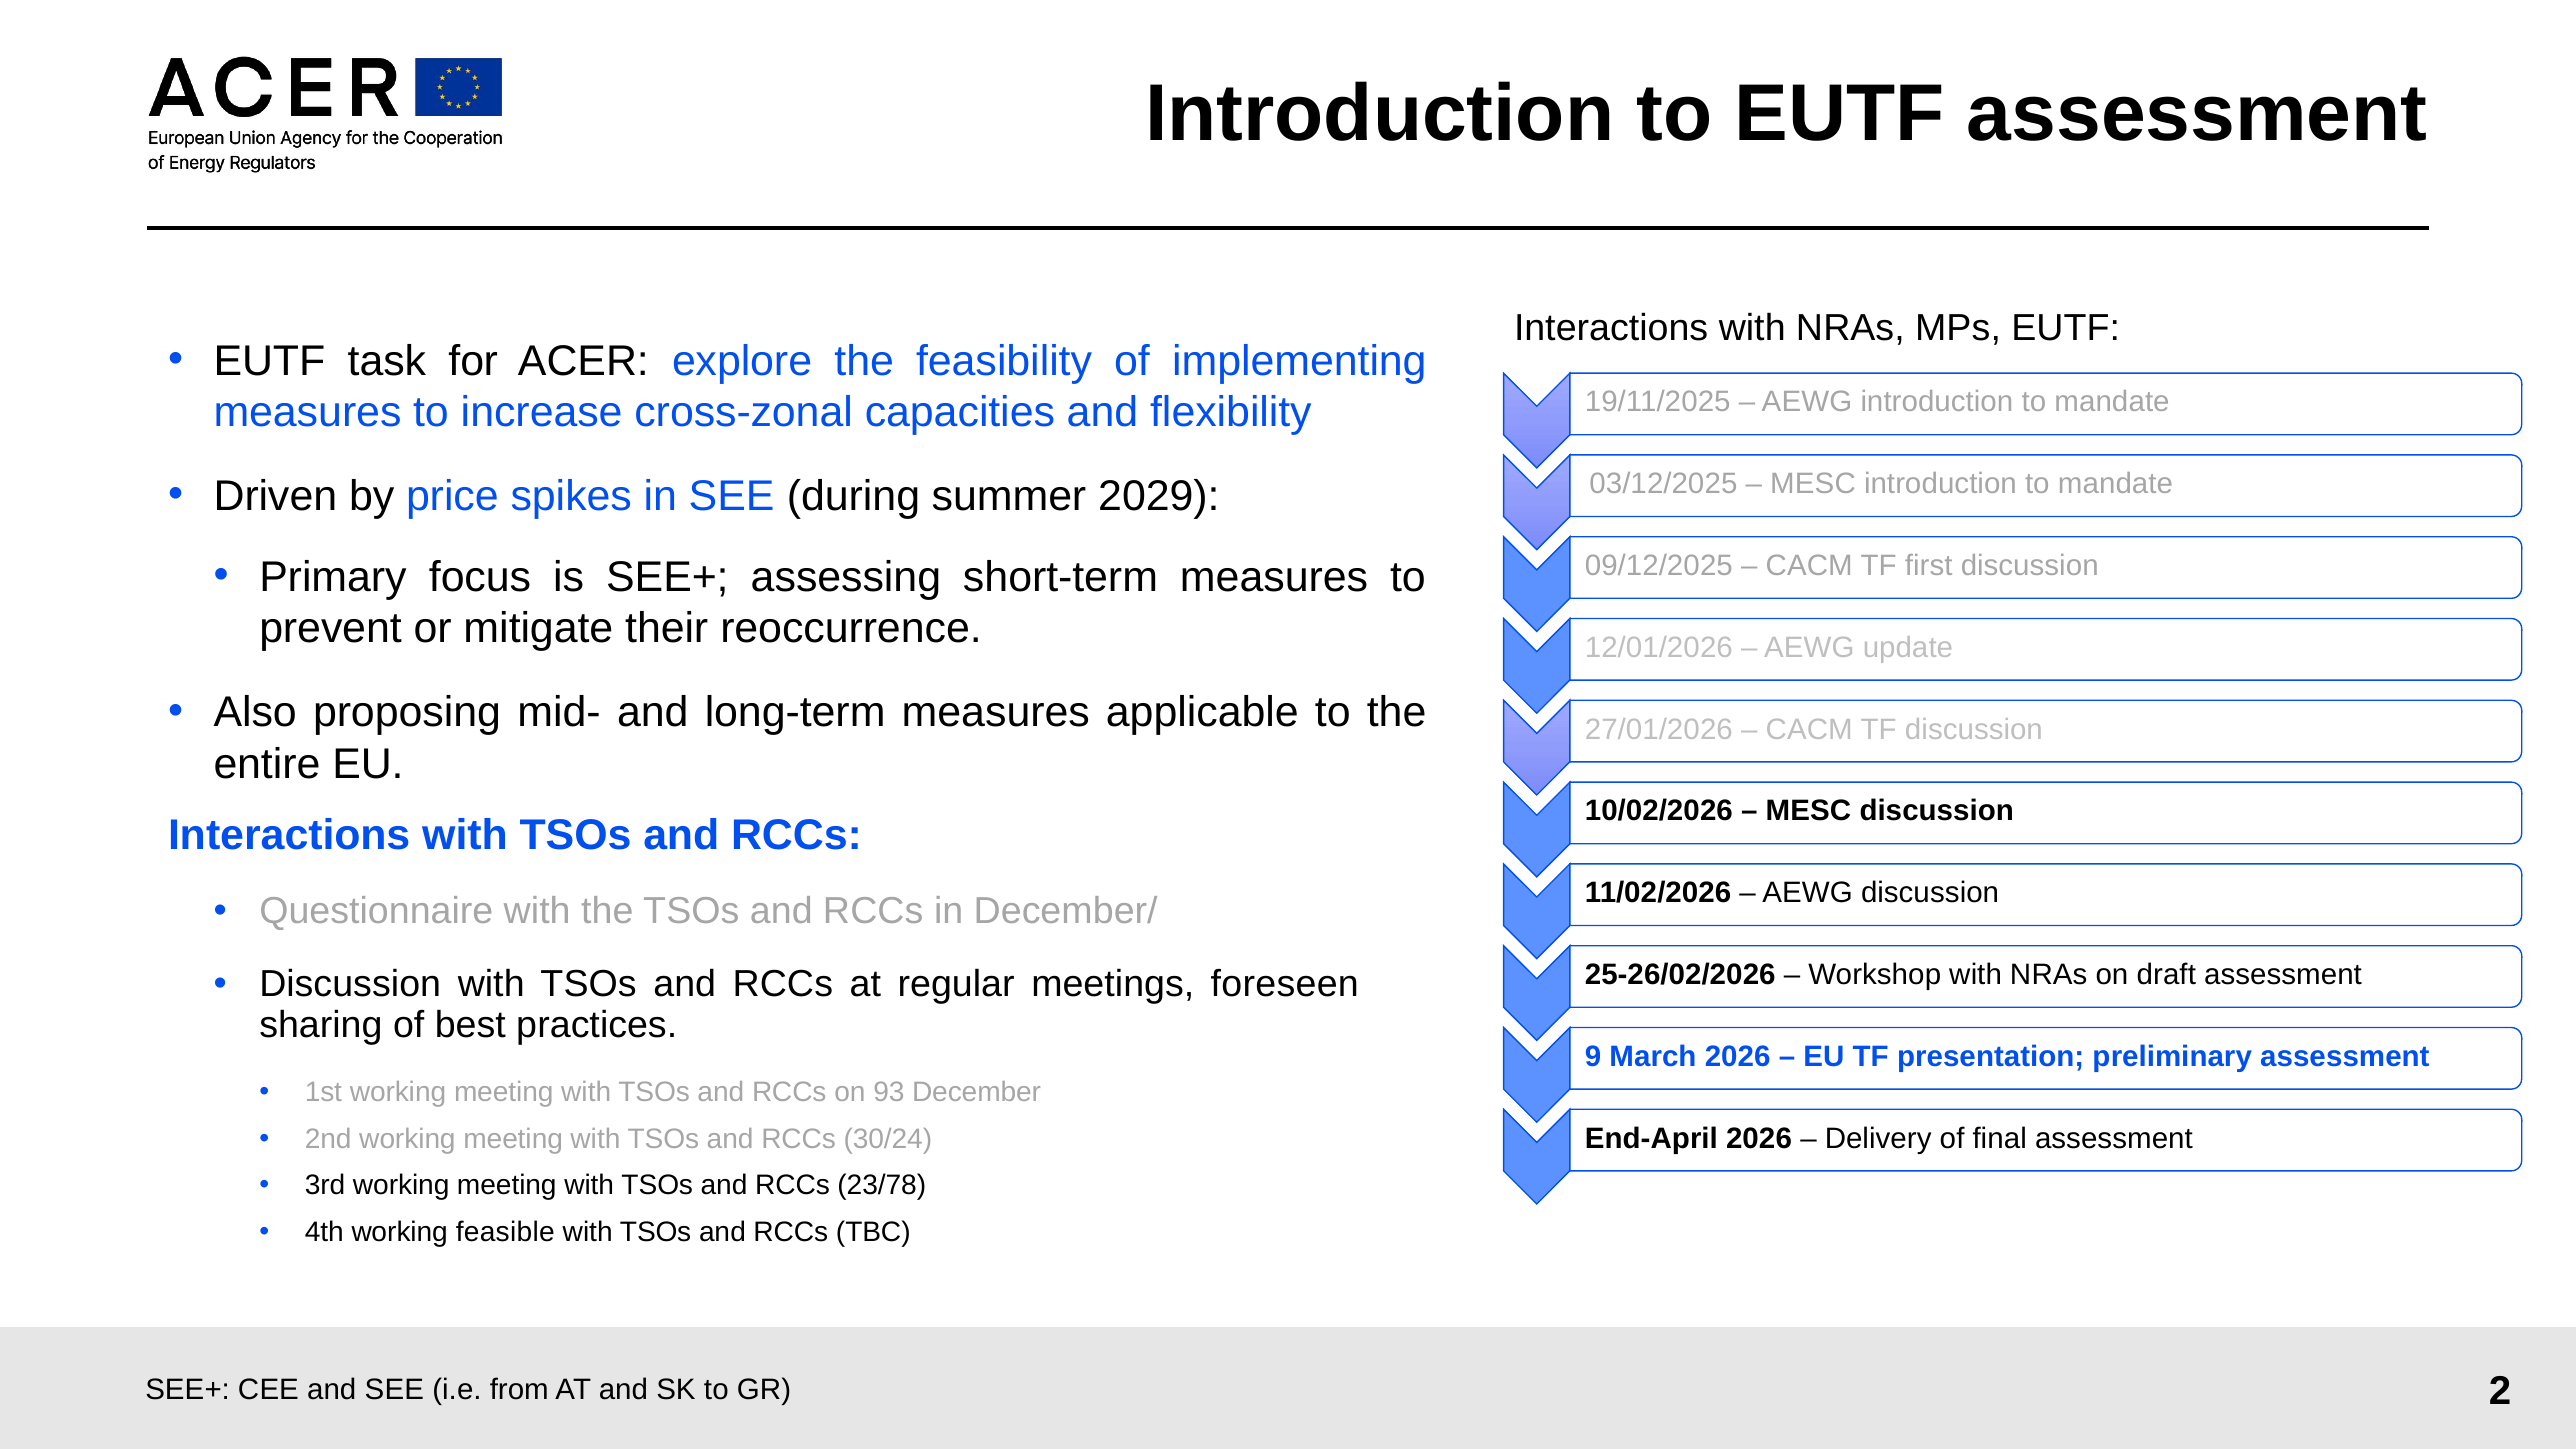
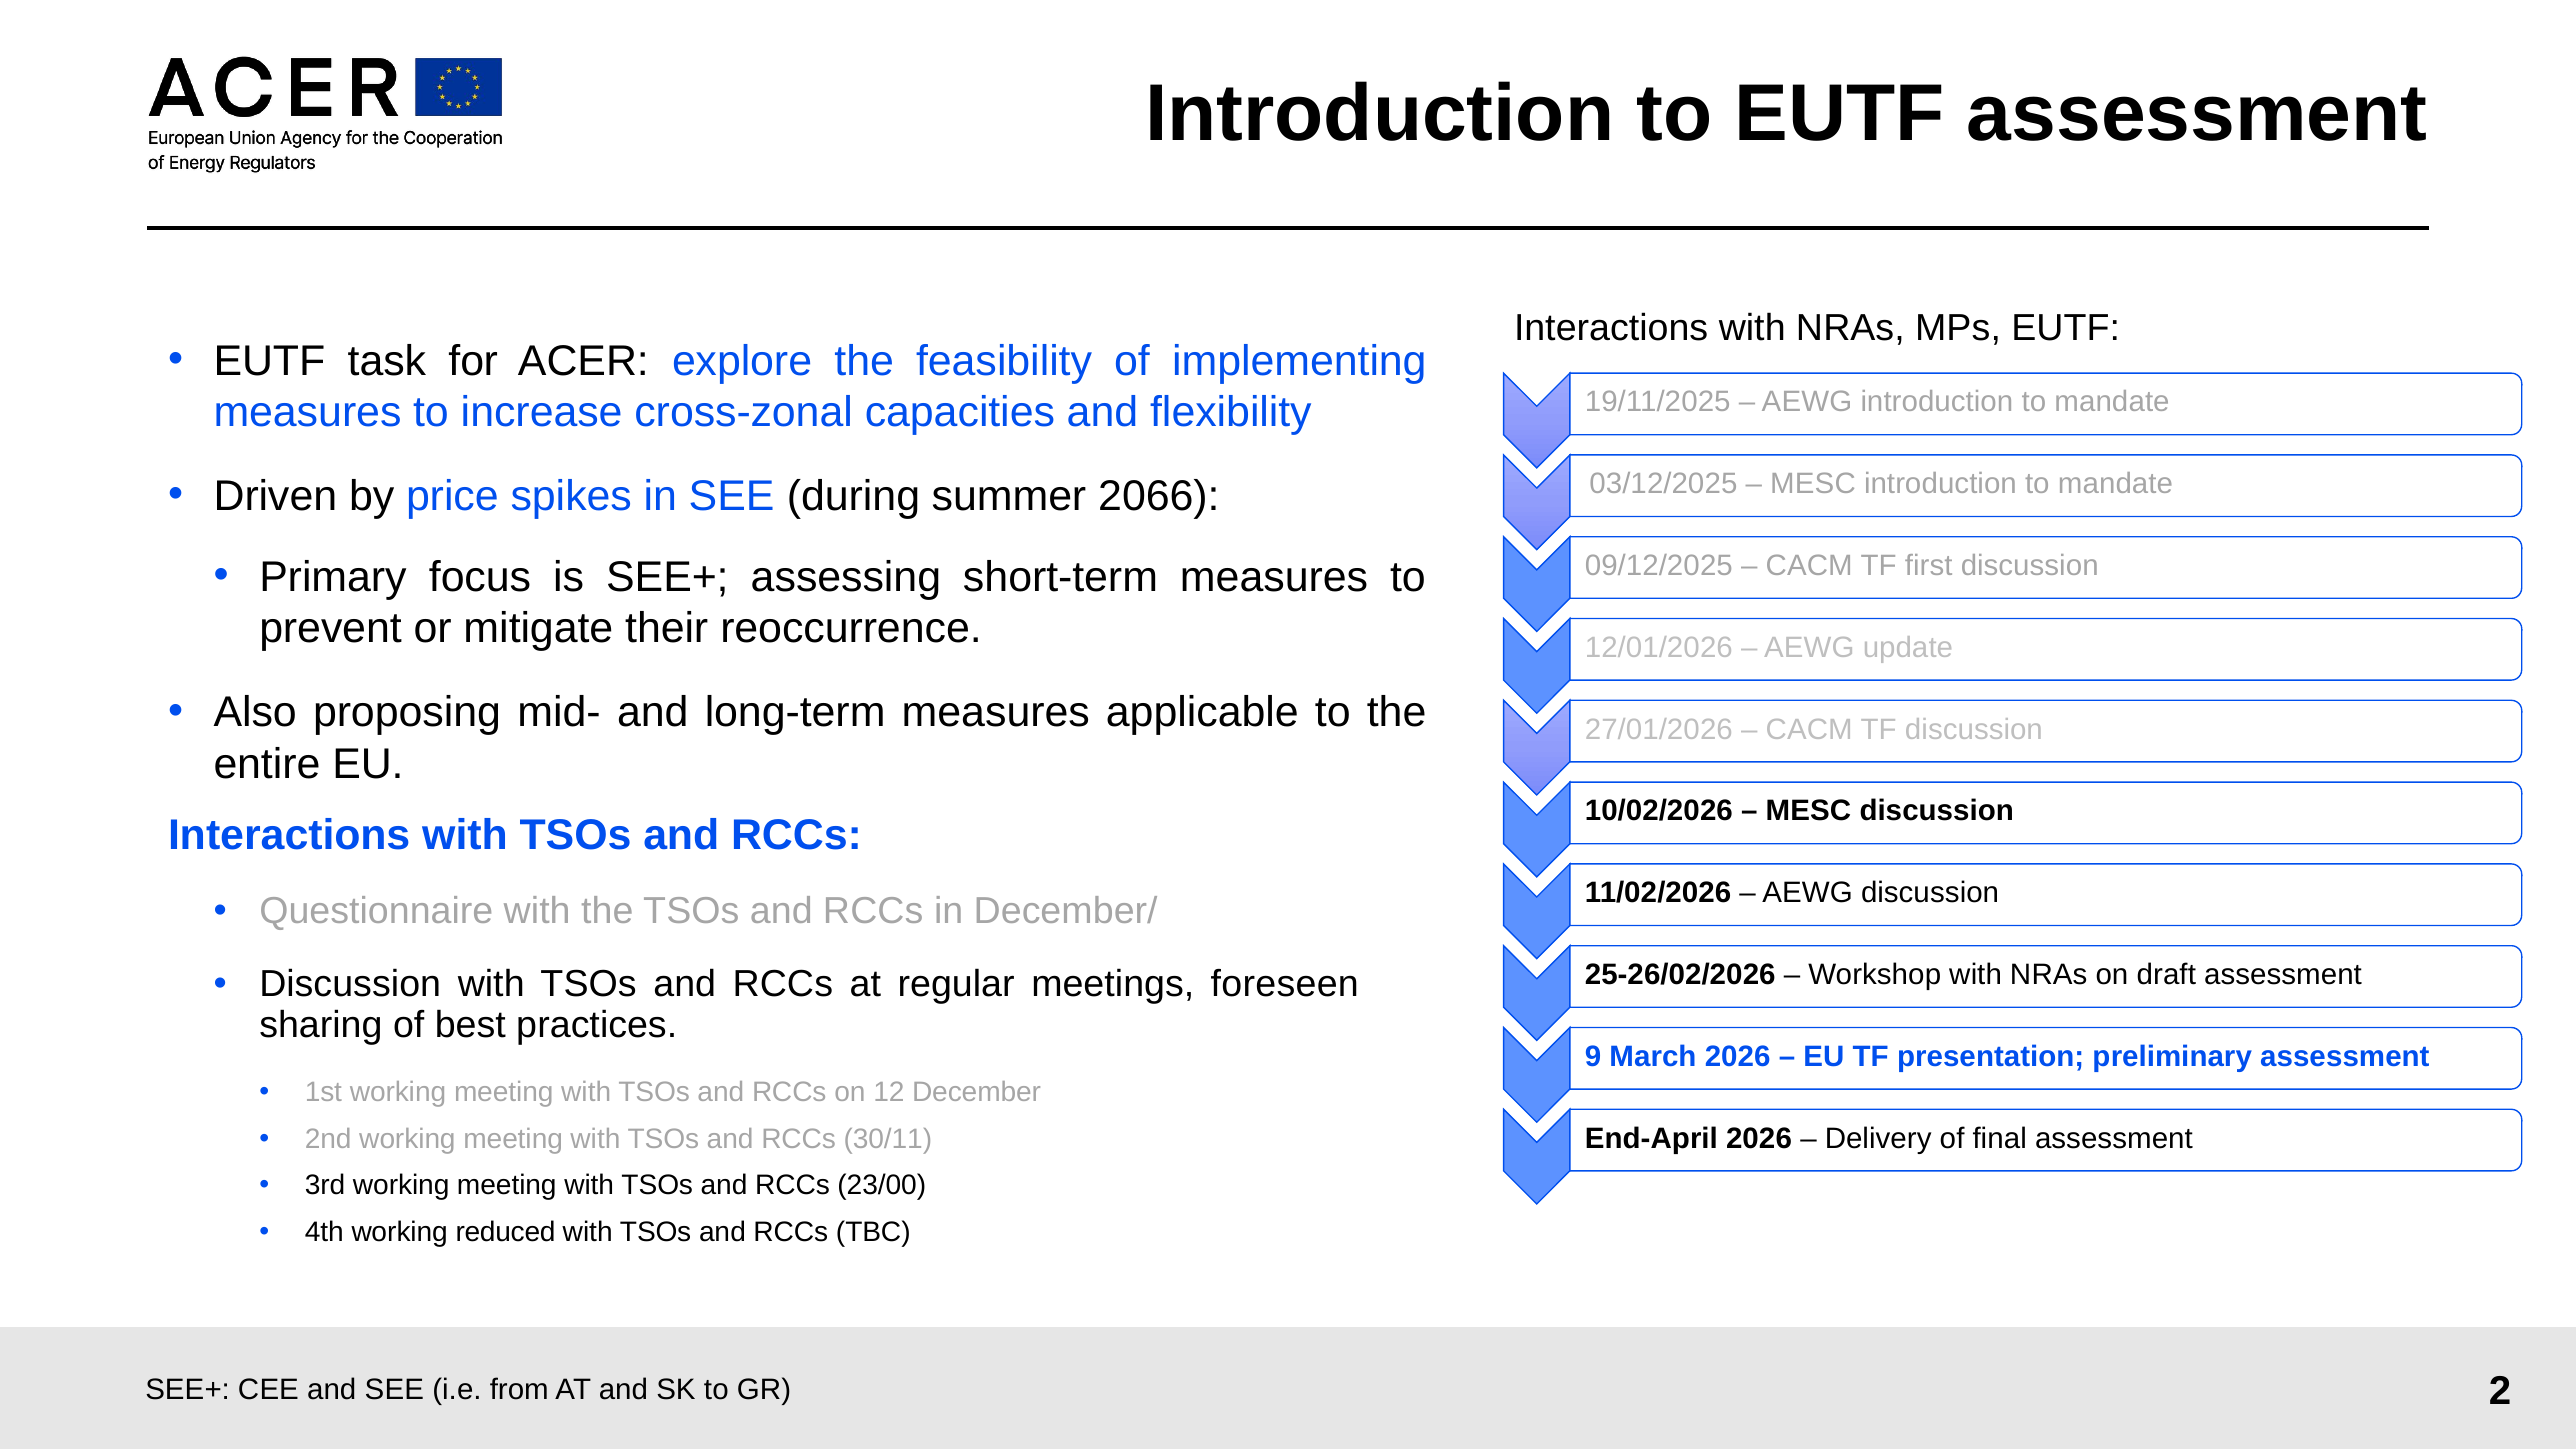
2029: 2029 -> 2066 (1159, 496)
93: 93 -> 12 (889, 1093)
30/24: 30/24 -> 30/11 (888, 1139)
23/78: 23/78 -> 23/00 (882, 1186)
feasible: feasible -> reduced (506, 1232)
